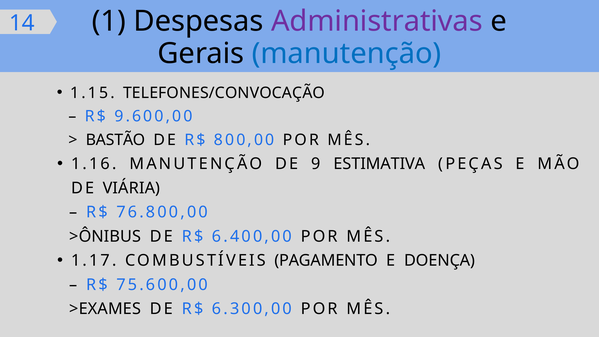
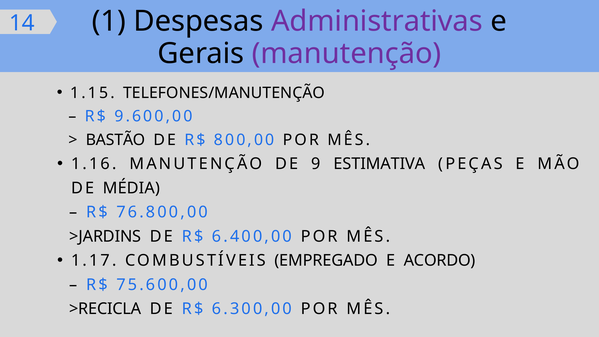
manutenção colour: blue -> purple (347, 54)
TELEFONES/CONVOCAÇÃO: TELEFONES/CONVOCAÇÃO -> TELEFONES/MANUTENÇÃO (224, 93)
VIÁRIA: VIÁRIA -> MÉDIA (131, 188)
>ÔNIBUS: >ÔNIBUS -> >JARDINS (105, 236)
PAGAMENTO: PAGAMENTO -> EMPREGADO (326, 261)
DOENÇA: DOENÇA -> ACORDO (440, 261)
>EXAMES: >EXAMES -> >RECICLA (105, 309)
